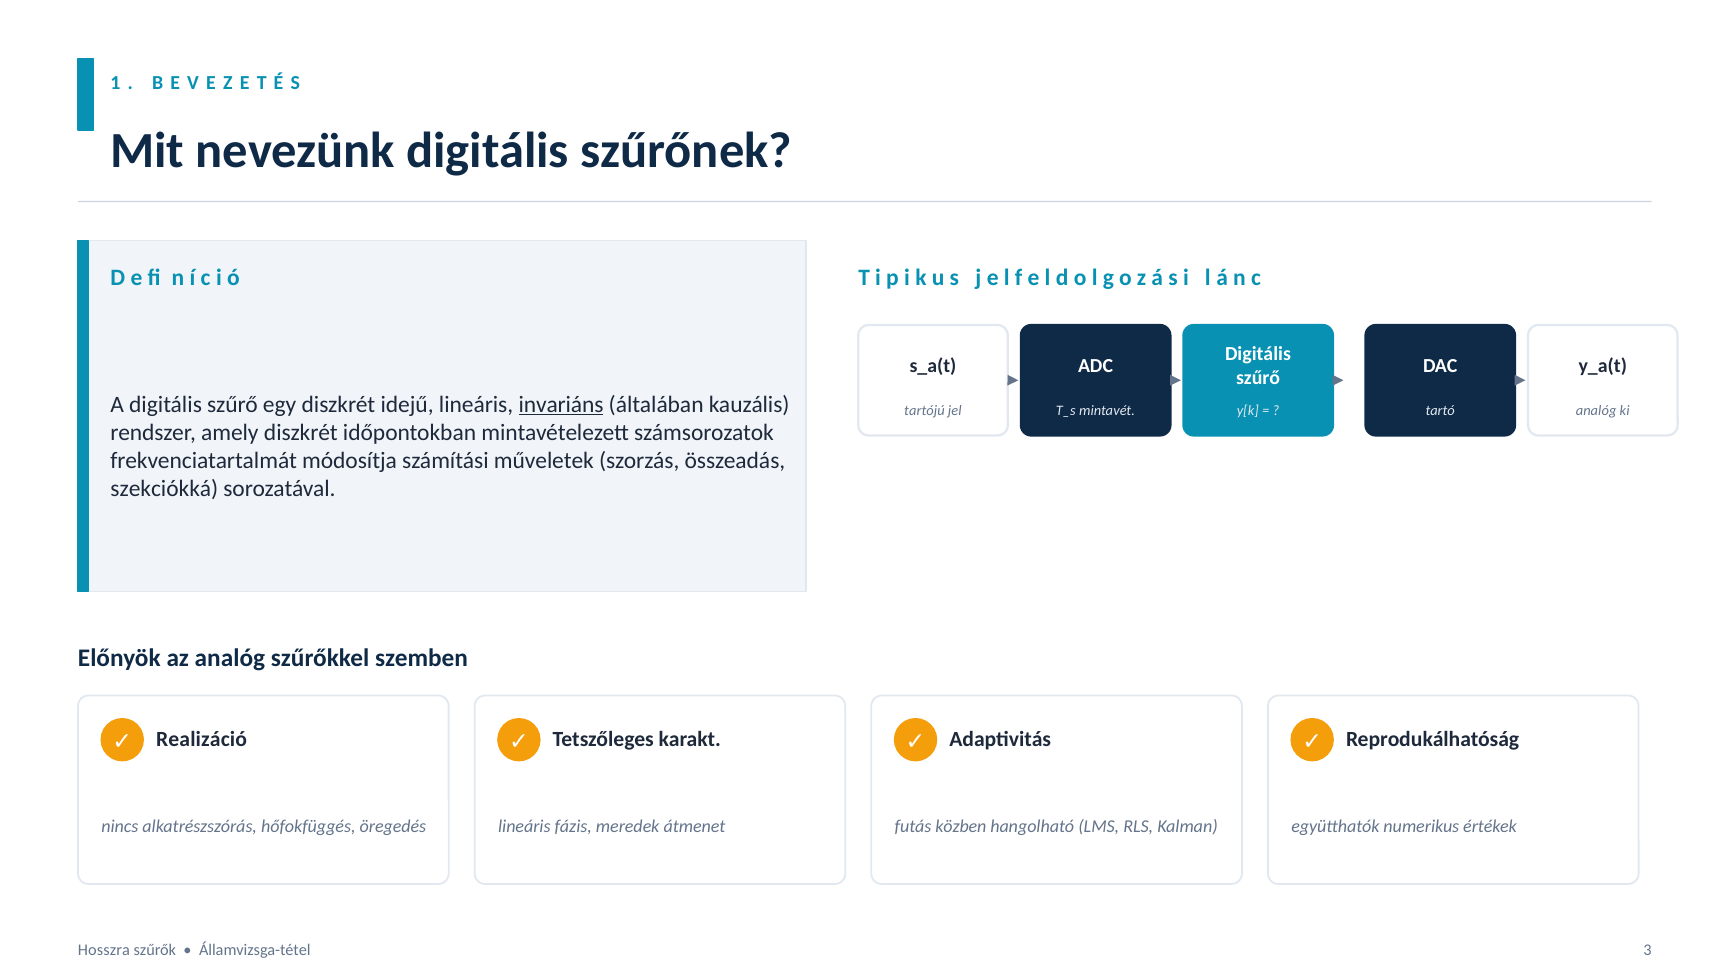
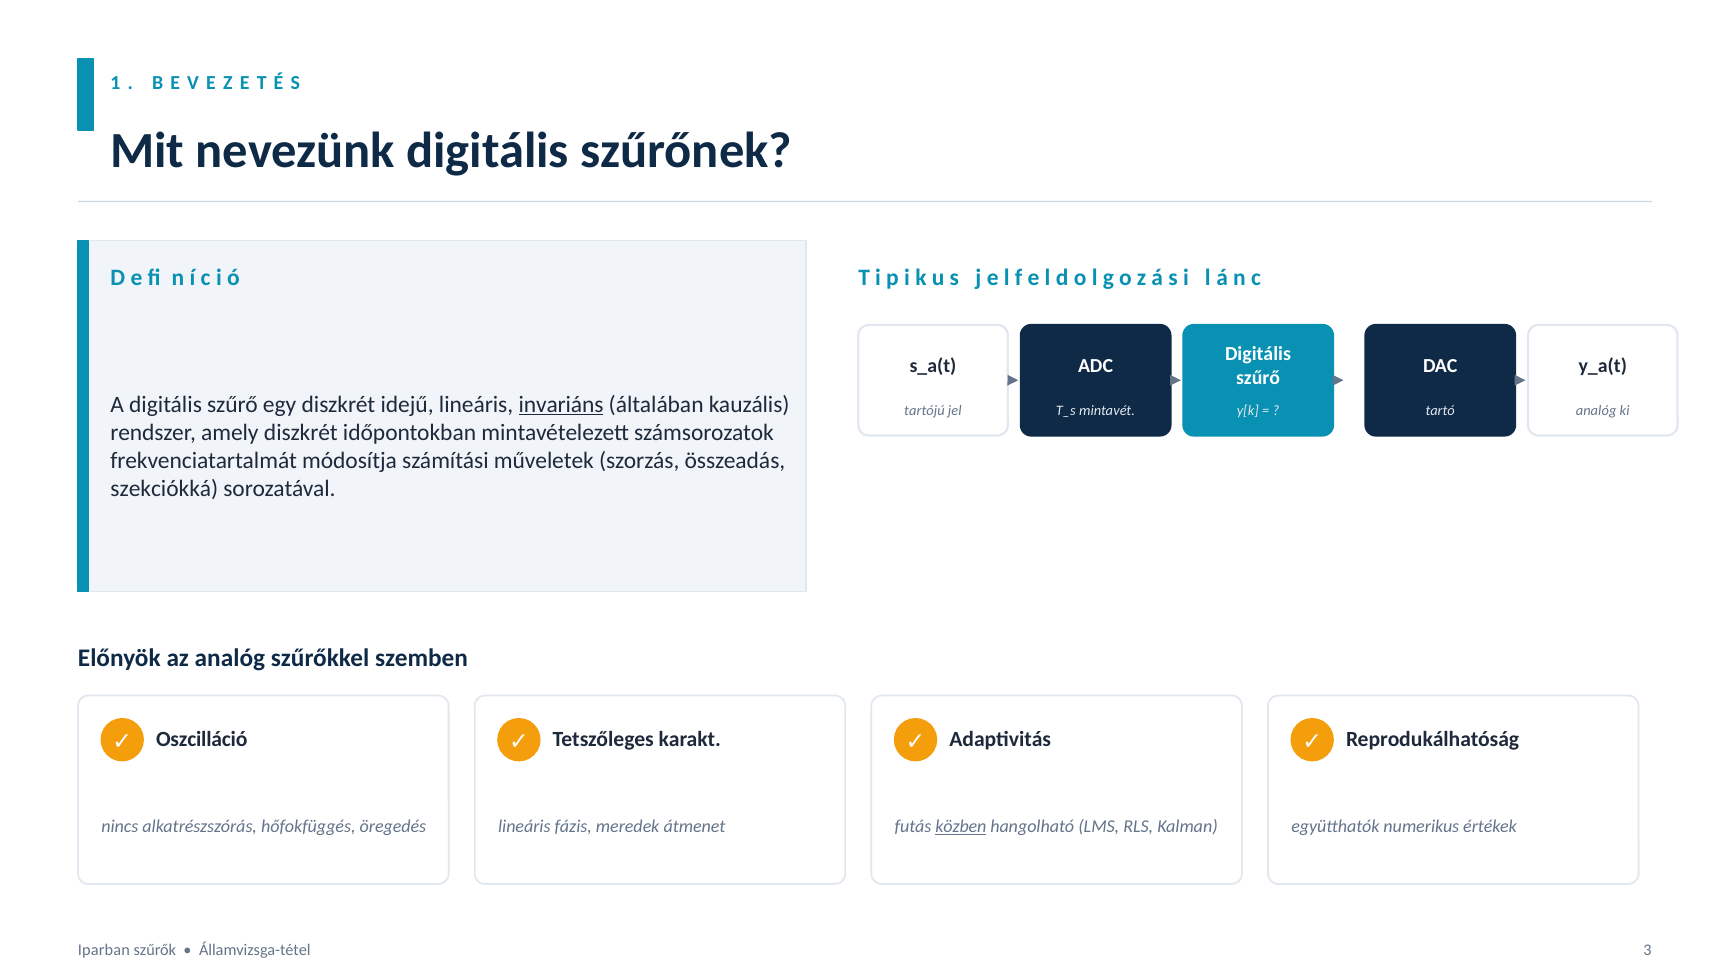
Realizáció: Realizáció -> Oszcilláció (202, 740)
közben underline: none -> present (961, 827)
Hosszra: Hosszra -> Iparban (104, 950)
